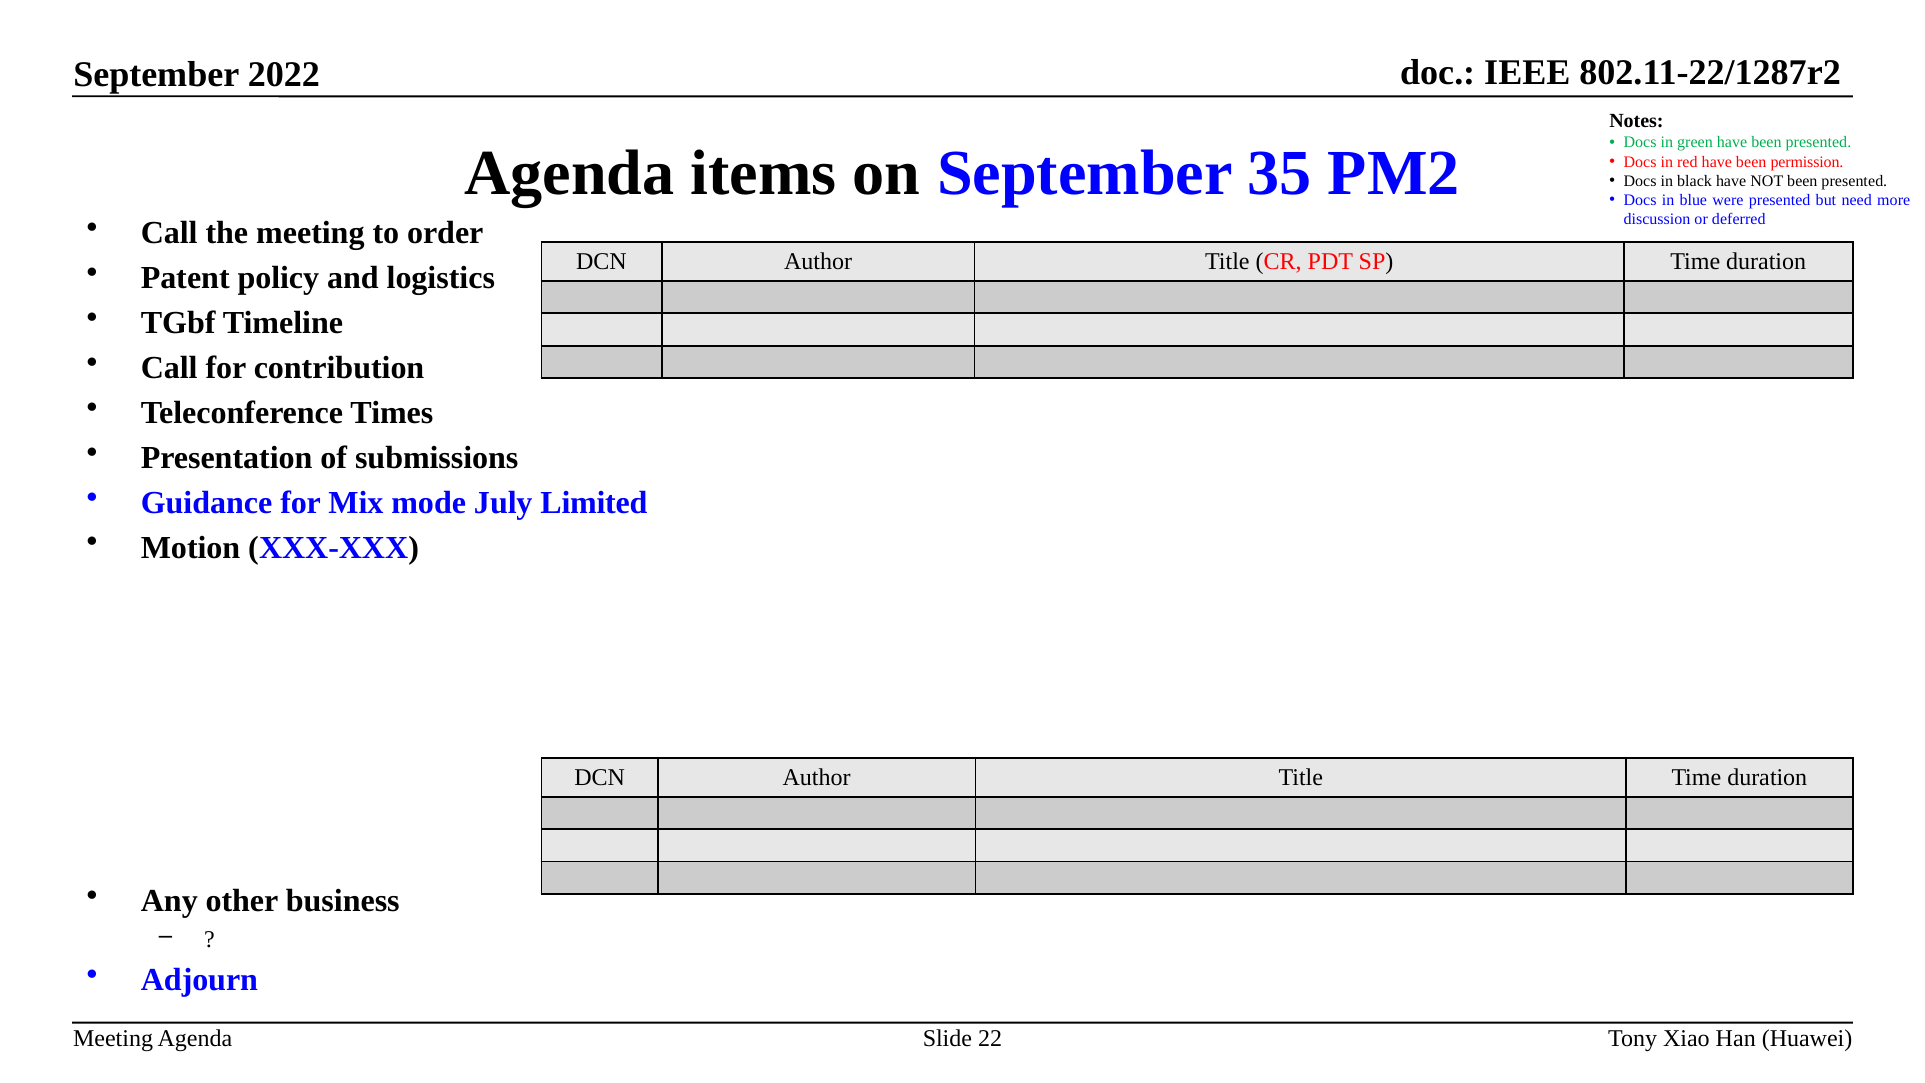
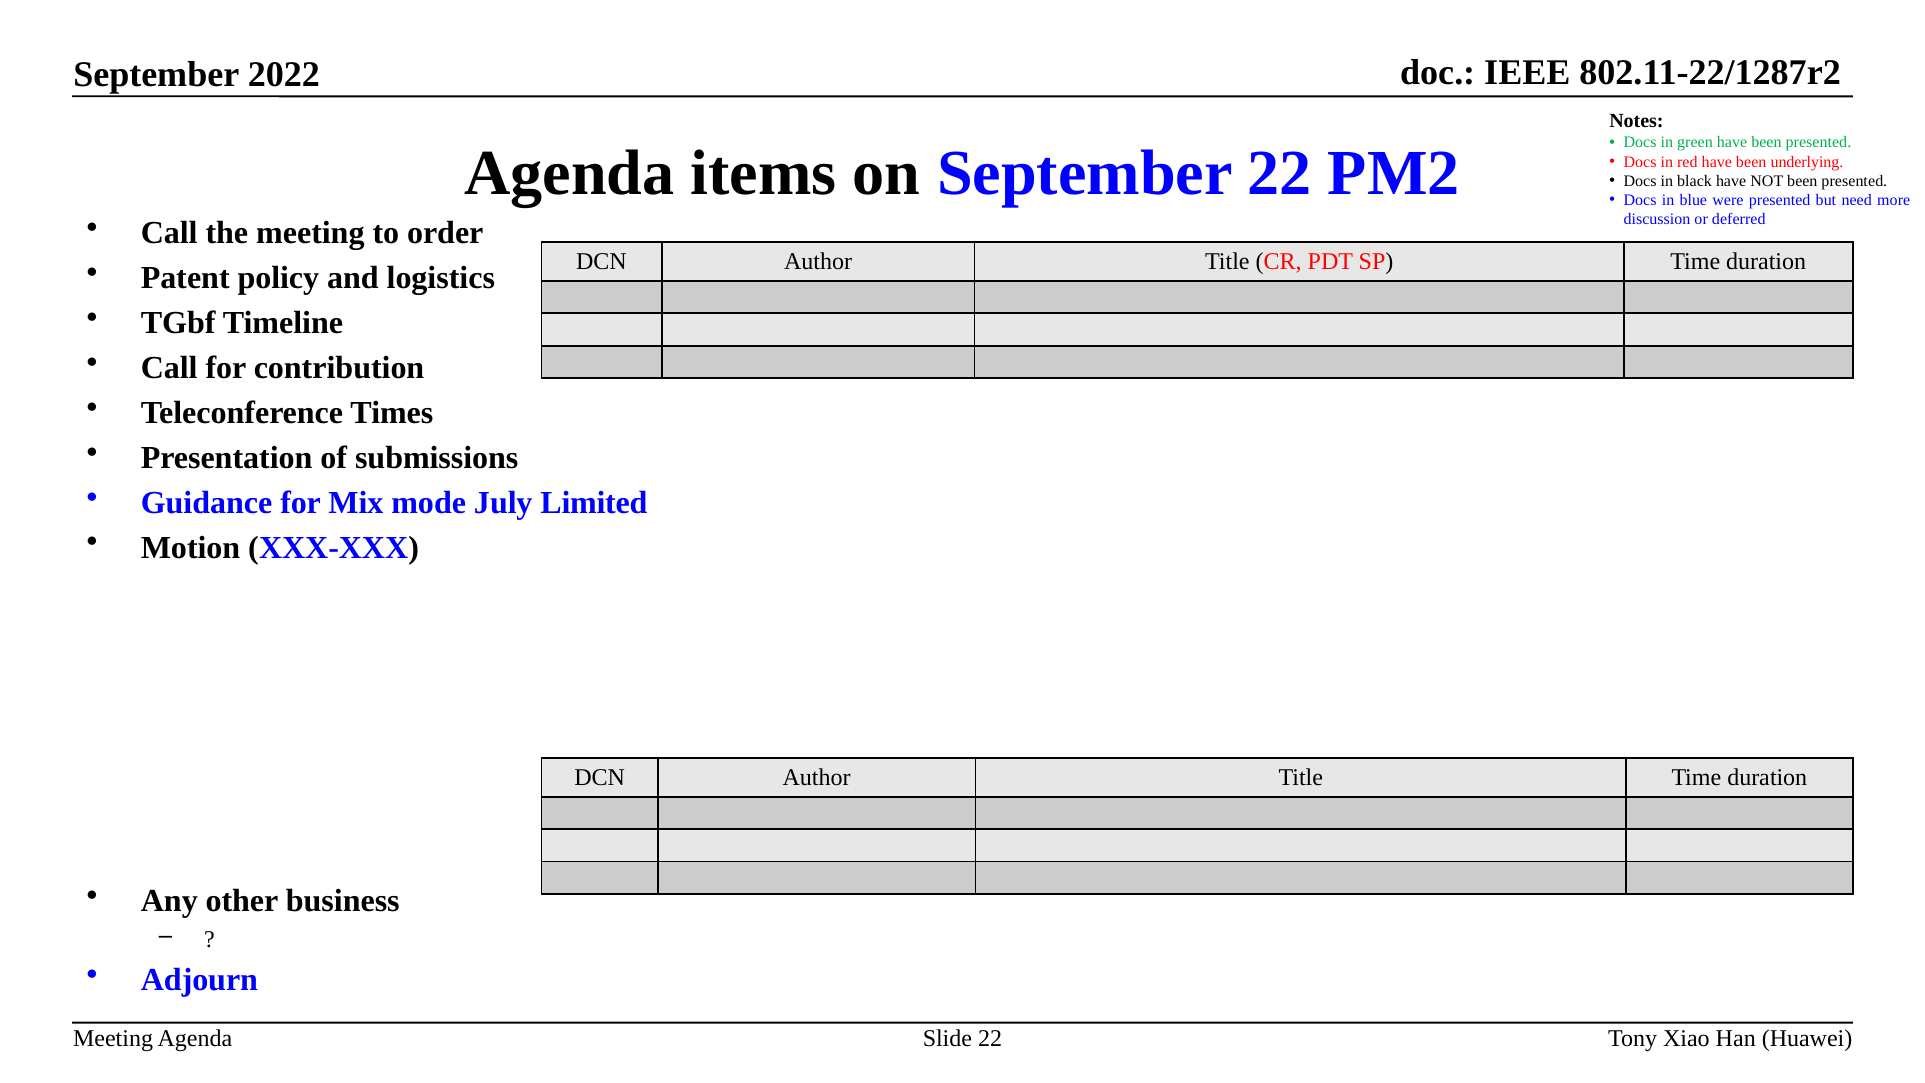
September 35: 35 -> 22 (1280, 173)
permission: permission -> underlying (1807, 162)
